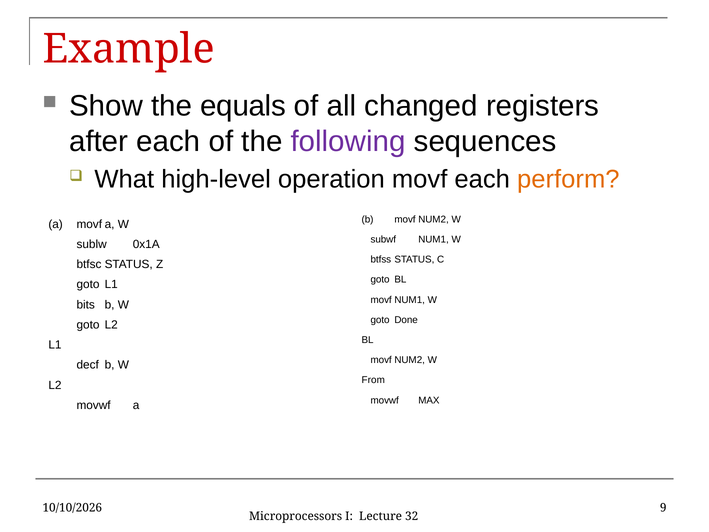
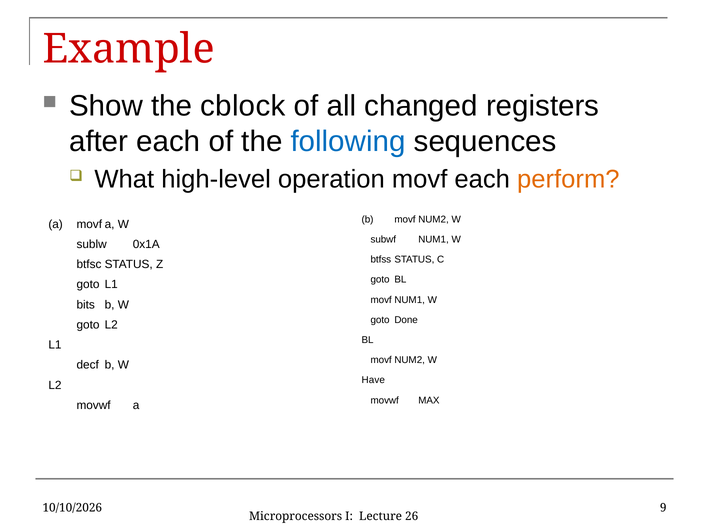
equals: equals -> cblock (243, 106)
following colour: purple -> blue (348, 141)
From: From -> Have (373, 380)
32: 32 -> 26 (412, 516)
